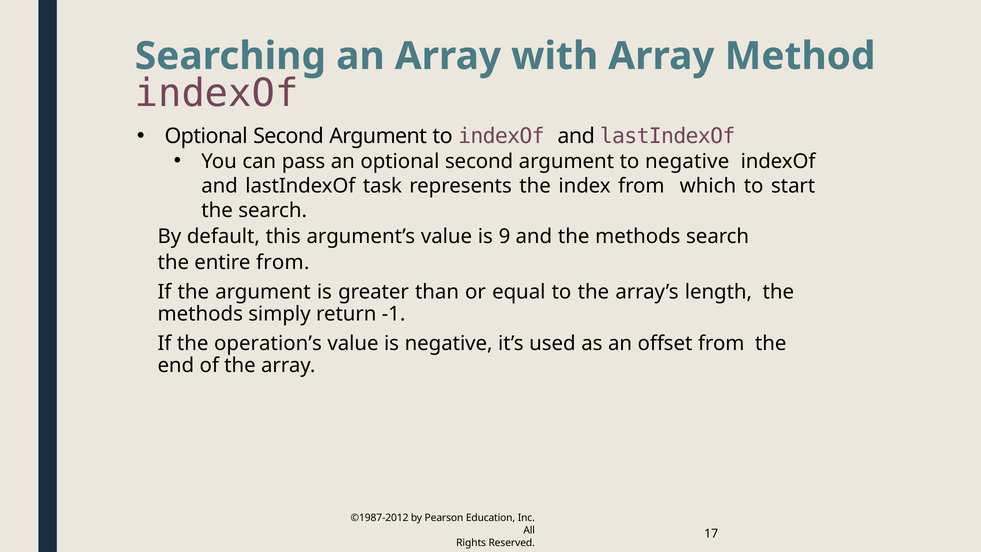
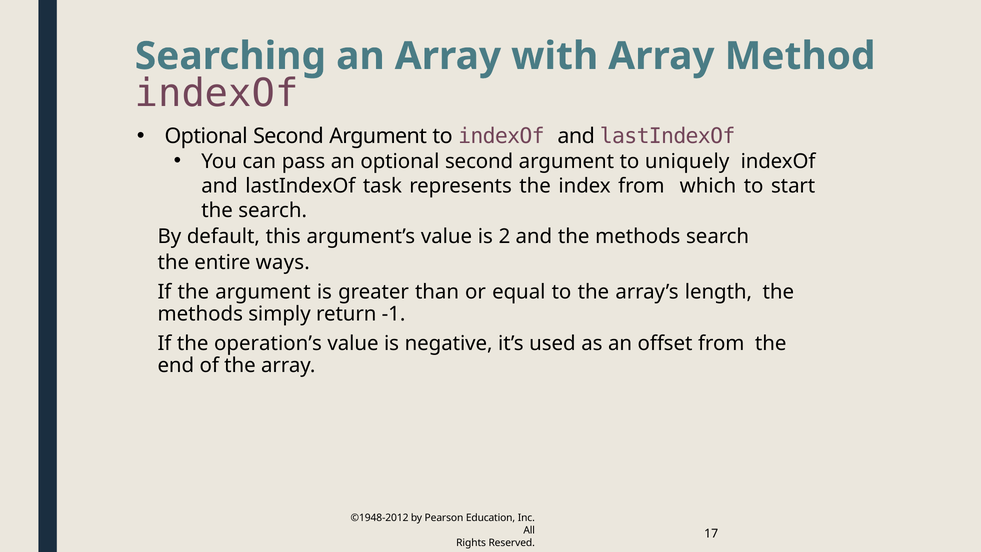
to negative: negative -> uniquely (687, 161)
9: 9 -> 2 (505, 236)
entire from: from -> ways (283, 262)
©1987-2012: ©1987-2012 -> ©1948-2012 (380, 518)
